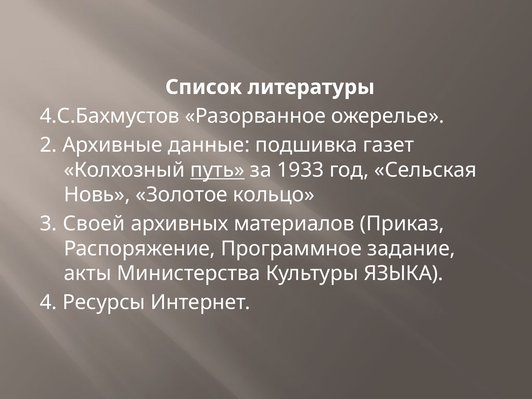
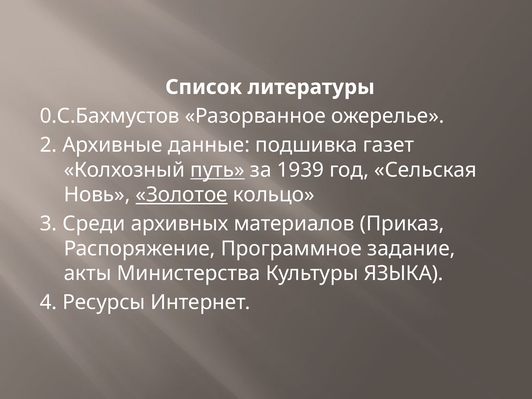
4.С.Бахмустов: 4.С.Бахмустов -> 0.С.Бахмустов (110, 116)
1933: 1933 -> 1939 (300, 170)
Золотое underline: none -> present (182, 195)
Своей: Своей -> Среди (94, 224)
